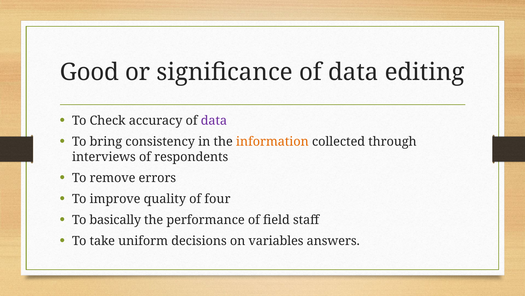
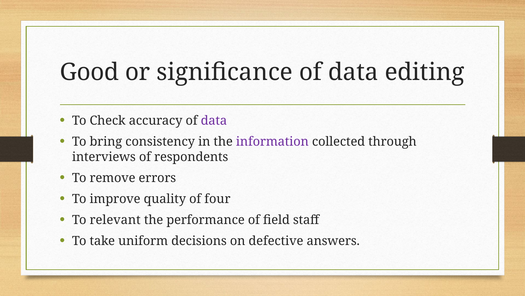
information colour: orange -> purple (272, 141)
basically: basically -> relevant (115, 220)
variables: variables -> defective (276, 241)
